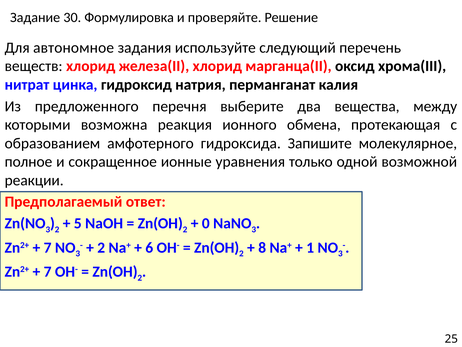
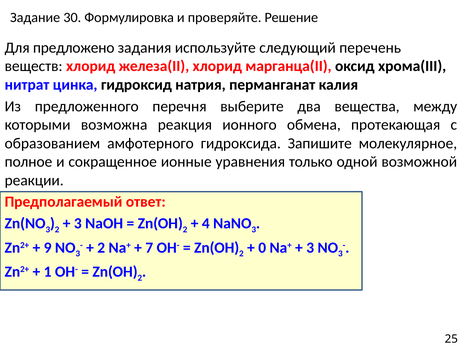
автономное: автономное -> предложено (74, 48)
5: 5 -> 3 (78, 223)
0: 0 -> 4 (206, 223)
7: 7 -> 9 (48, 247)
6: 6 -> 7 (149, 247)
8: 8 -> 0 (262, 247)
1: 1 -> 3 (310, 247)
7: 7 -> 1 (48, 271)
